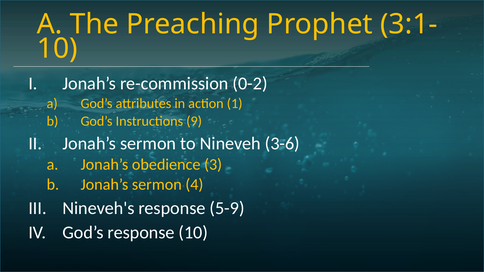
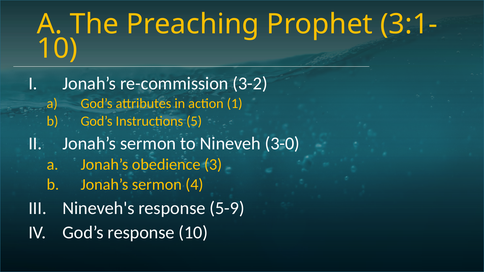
0-2: 0-2 -> 3-2 (250, 84)
9: 9 -> 5 (194, 121)
3-6: 3-6 -> 3-0 (282, 144)
